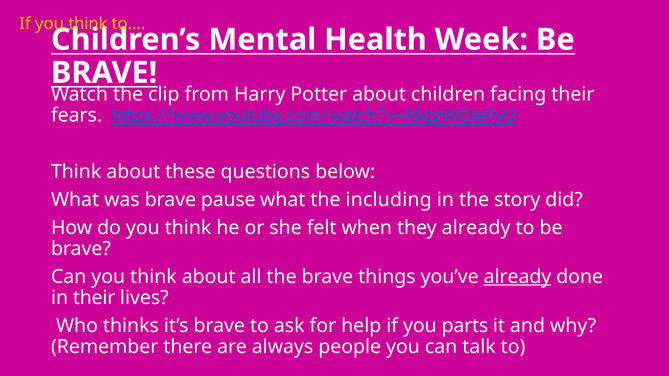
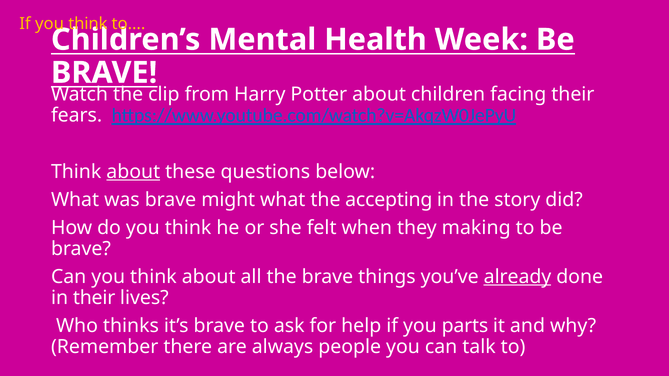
about underline: none -> present (133, 172)
pause: pause -> might (228, 200)
including: including -> accepting (389, 200)
they already: already -> making (476, 228)
